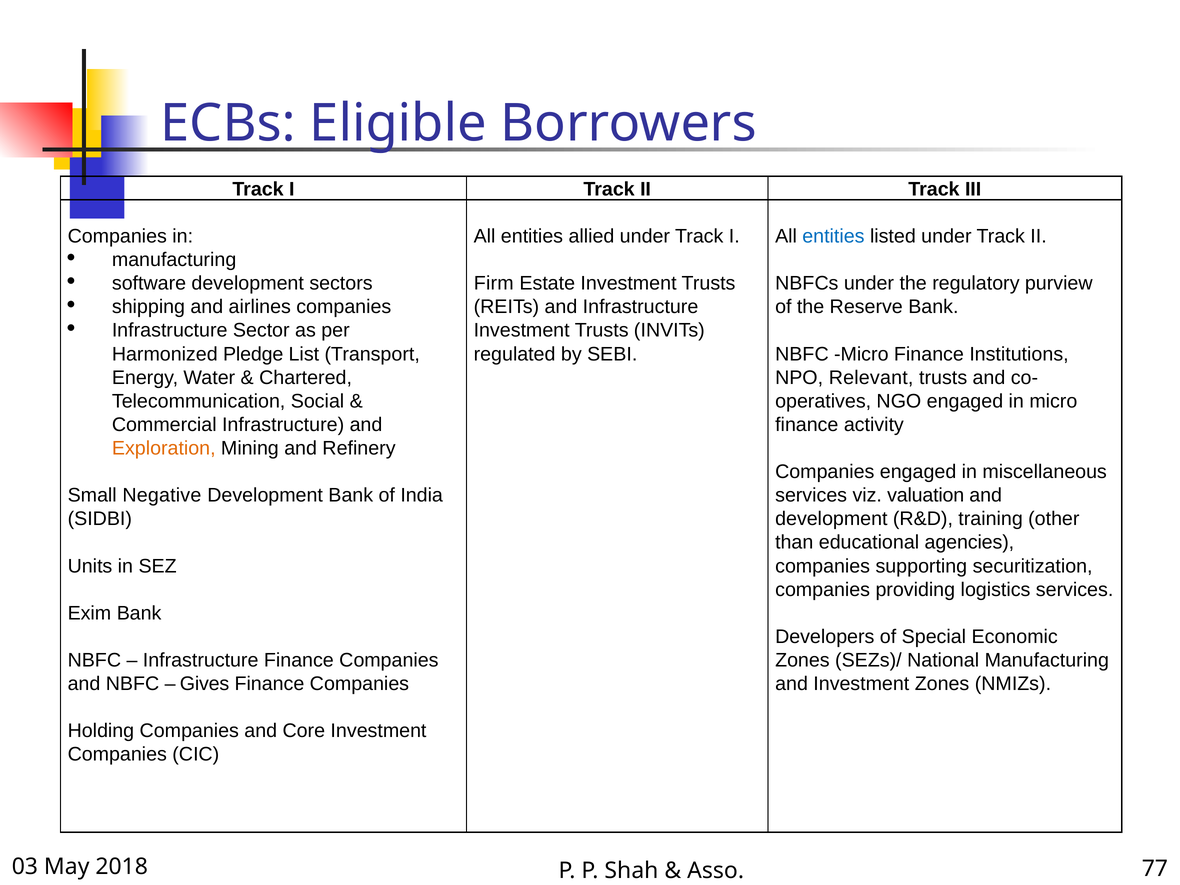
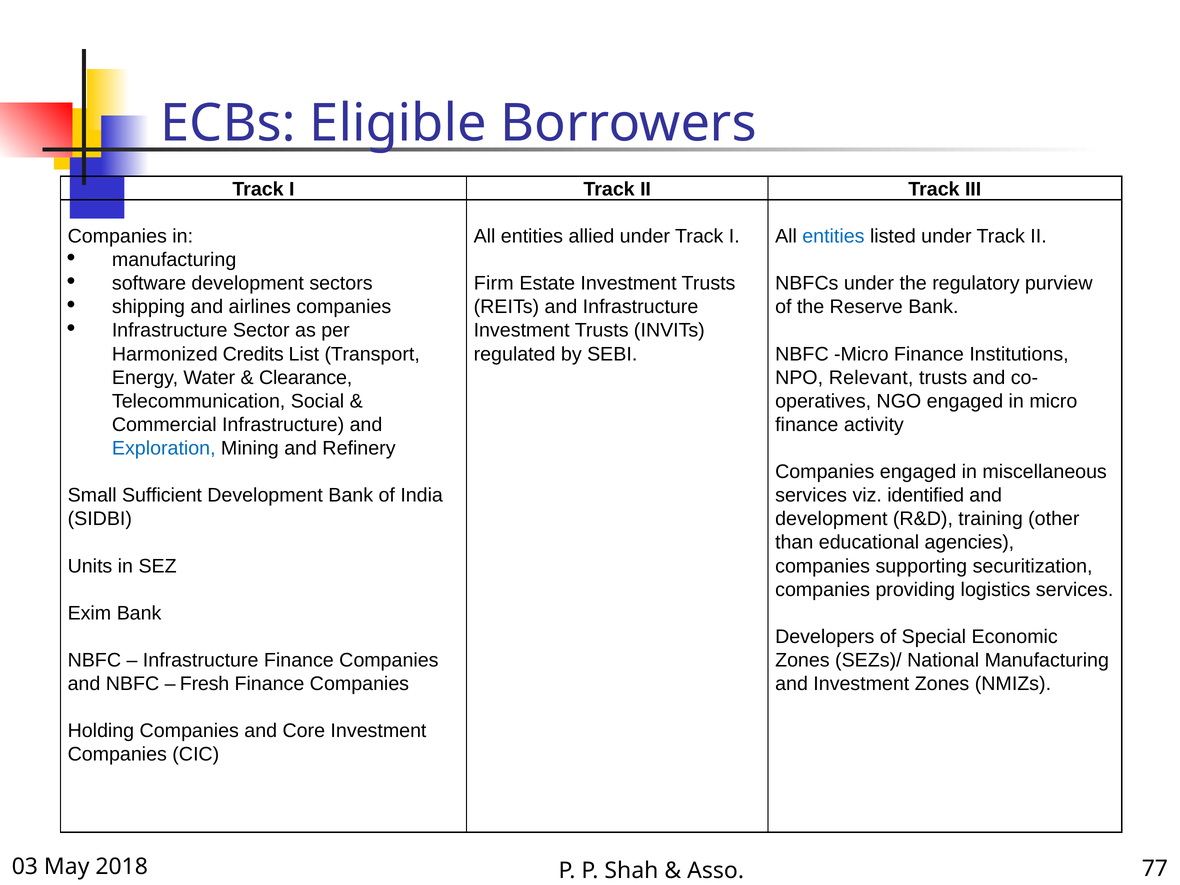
Pledge: Pledge -> Credits (253, 354)
Chartered: Chartered -> Clearance (306, 378)
Exploration colour: orange -> blue (164, 448)
Negative: Negative -> Sufficient (162, 495)
valuation: valuation -> identified (926, 495)
Gives: Gives -> Fresh (205, 684)
